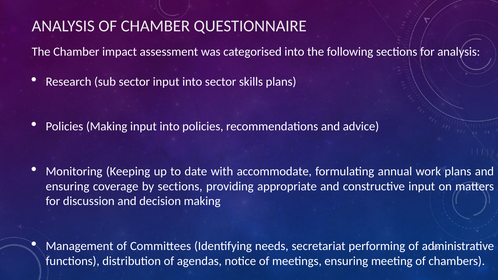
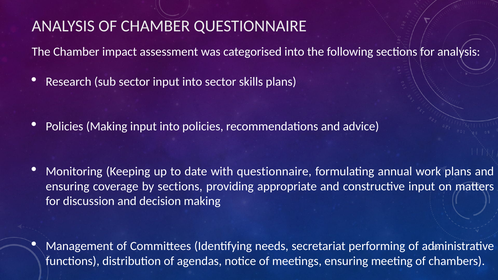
with accommodate: accommodate -> questionnaire (274, 171)
